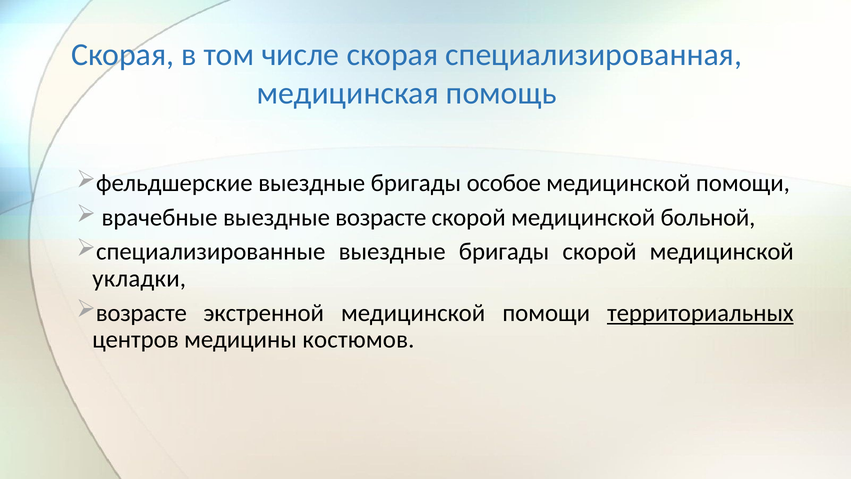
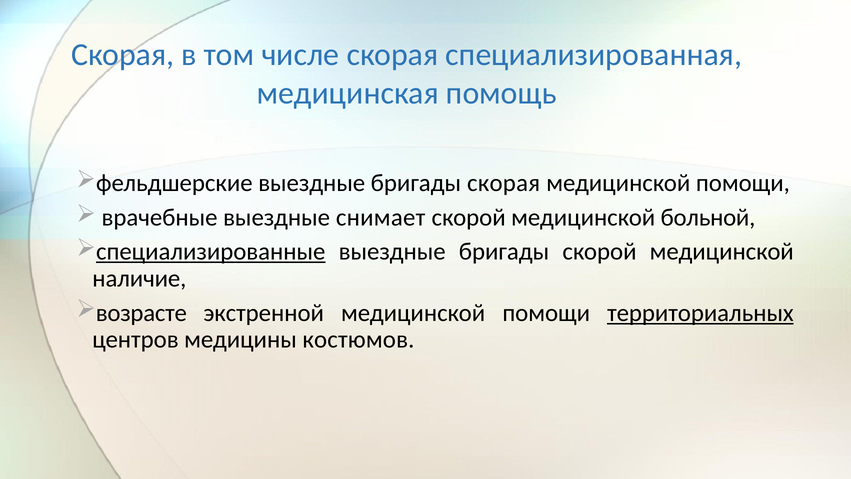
бригады особое: особое -> скорая (504, 183)
выездные возрасте: возрасте -> снимает (381, 217)
специализированные underline: none -> present (211, 252)
укладки: укладки -> наличие (139, 278)
